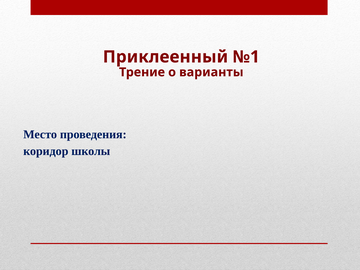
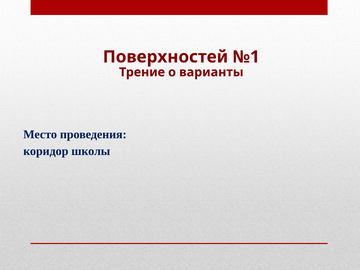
Приклеенный: Приклеенный -> Поверхностей (165, 57)
